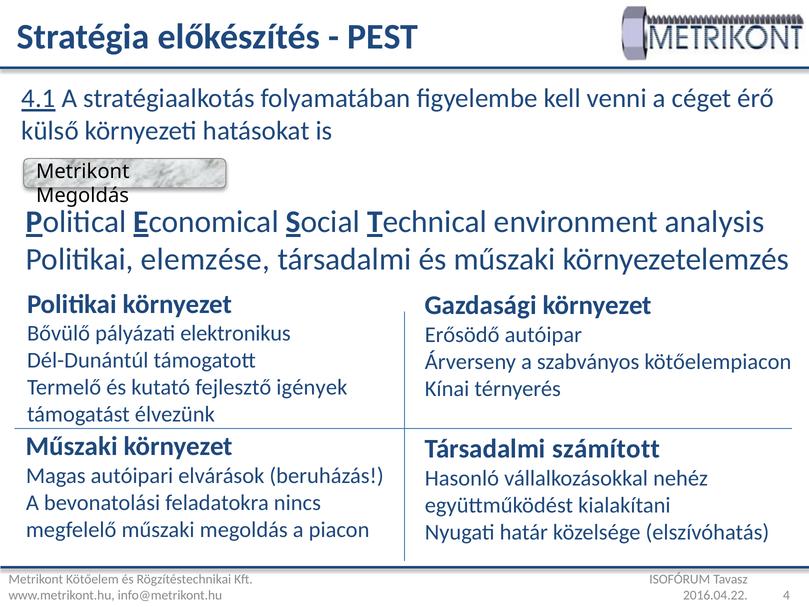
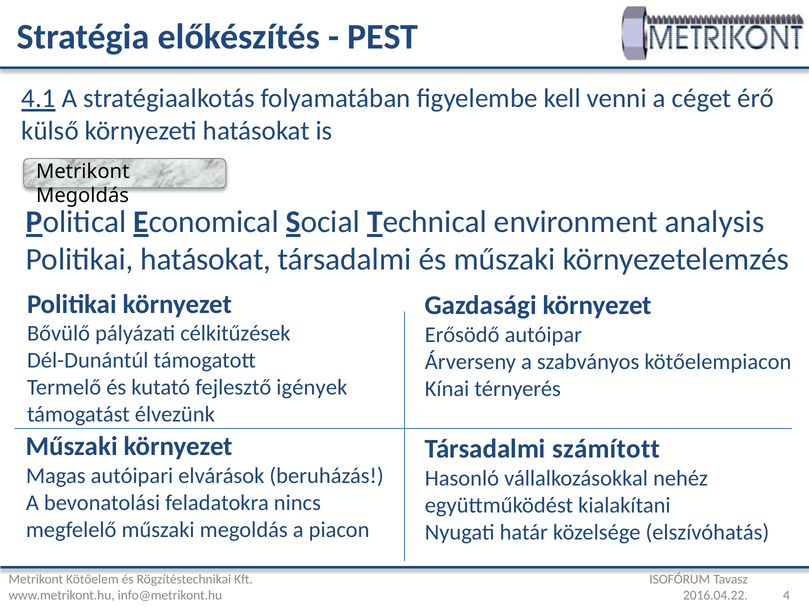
Politikai elemzése: elemzése -> hatásokat (206, 259)
elektronikus: elektronikus -> célkitűzések (235, 333)
